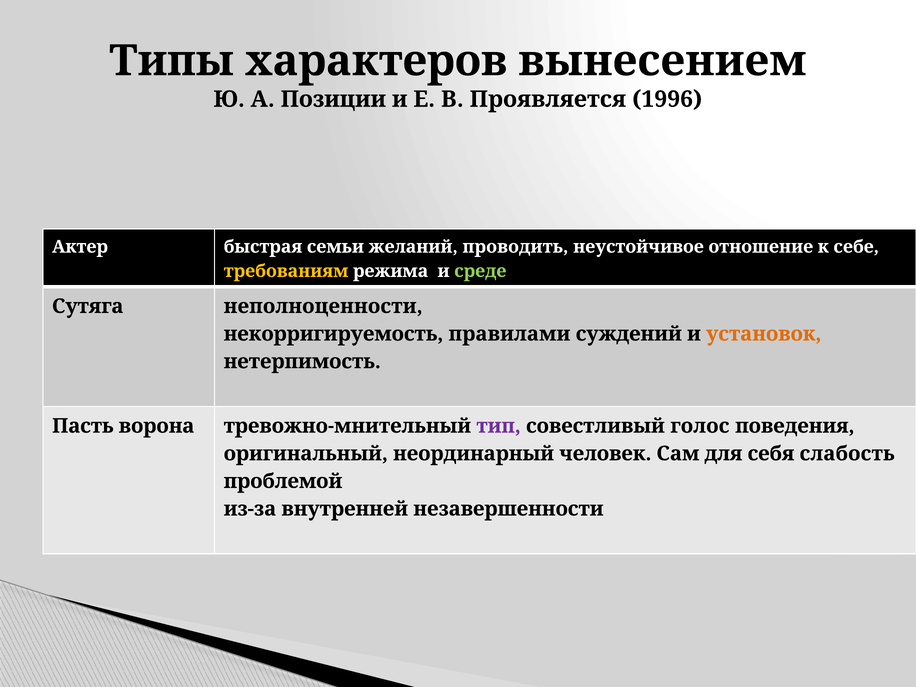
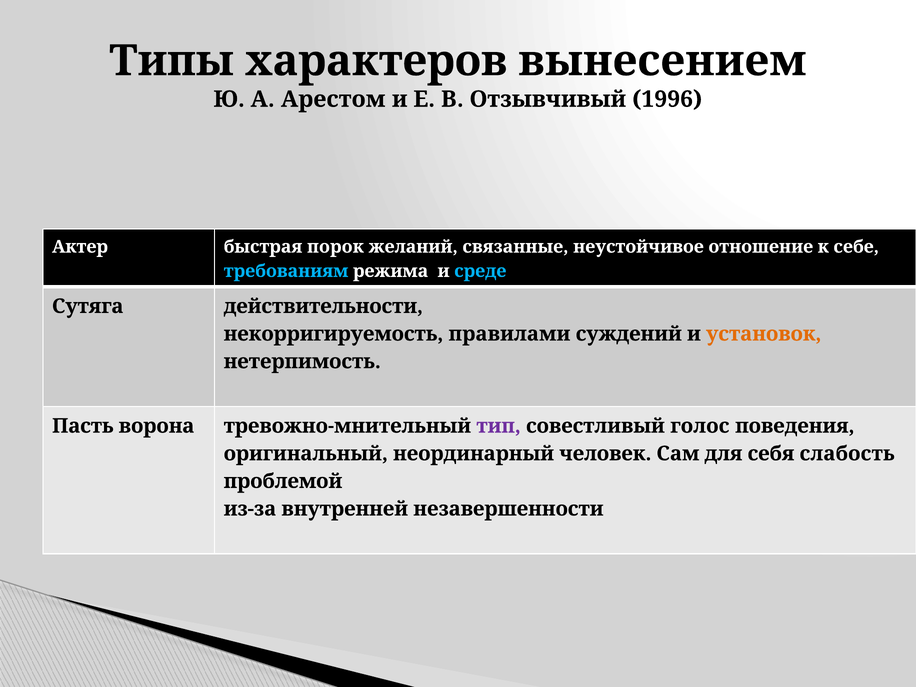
Позиции: Позиции -> Арестом (333, 99)
Проявляется: Проявляется -> Отзывчивый (548, 99)
семьи: семьи -> порок (335, 247)
проводить: проводить -> связанные (515, 247)
требованиям colour: yellow -> light blue (286, 271)
среде colour: light green -> light blue (480, 271)
неполноценности: неполноценности -> действительности (323, 306)
